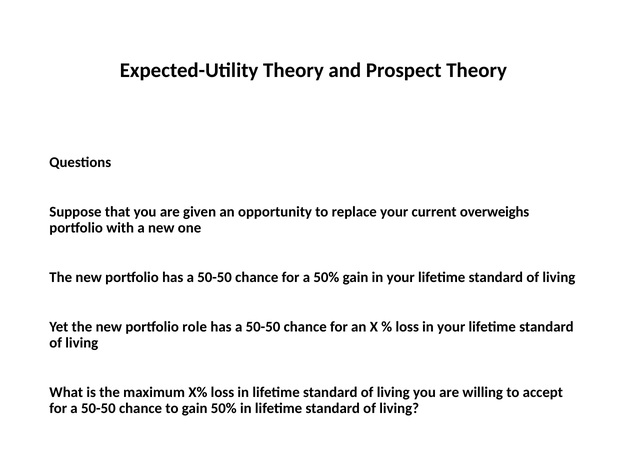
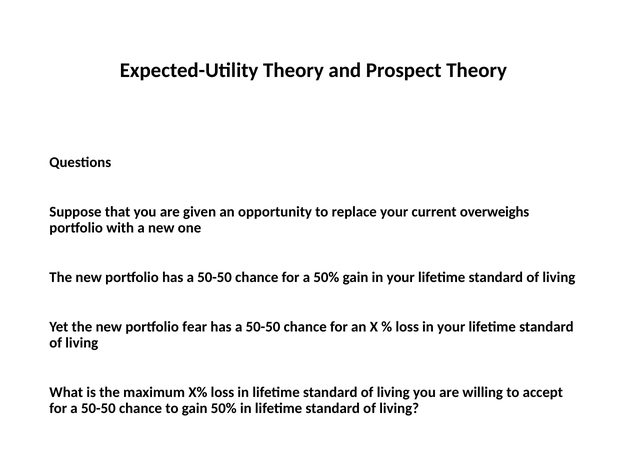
role: role -> fear (195, 327)
